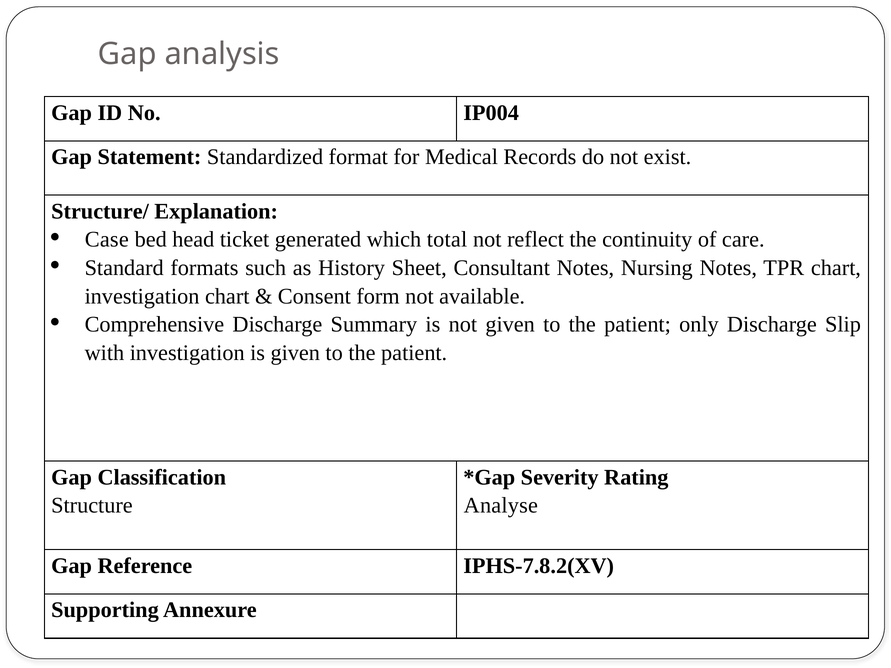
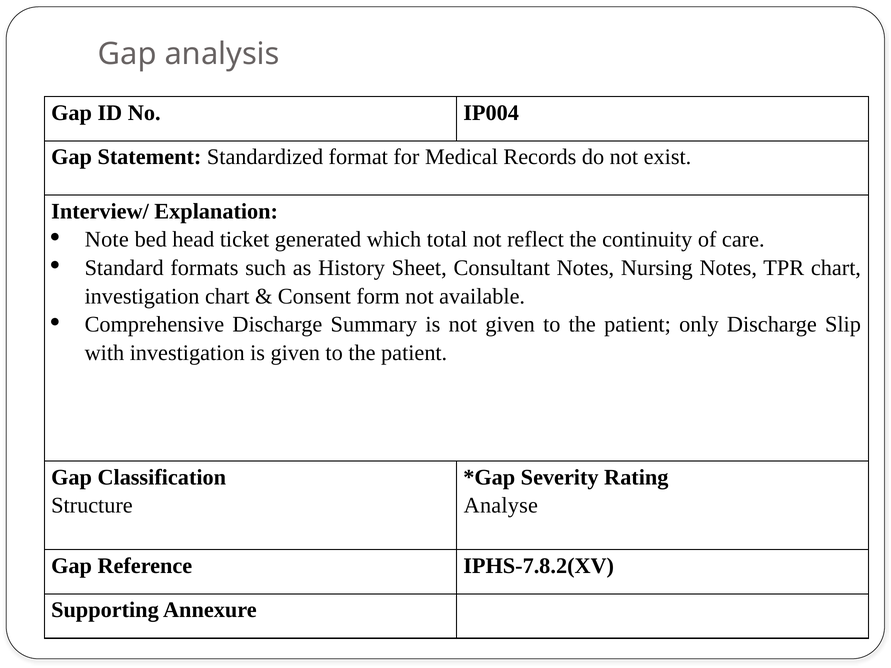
Structure/: Structure/ -> Interview/ (100, 211)
Case: Case -> Note (107, 240)
